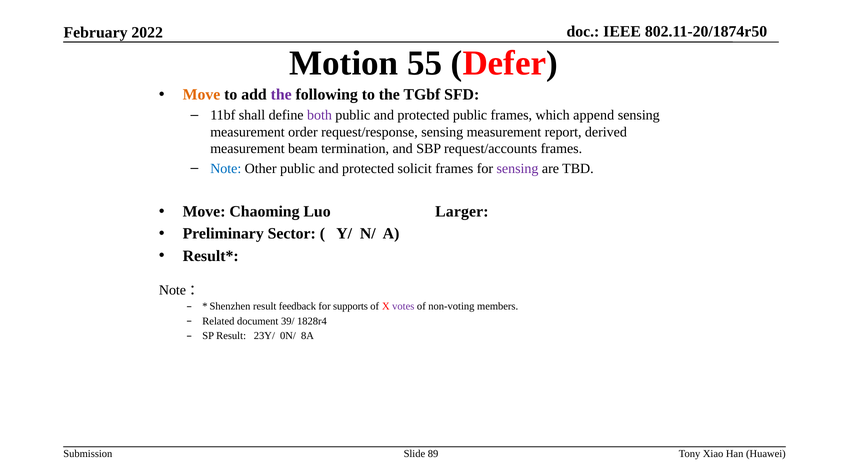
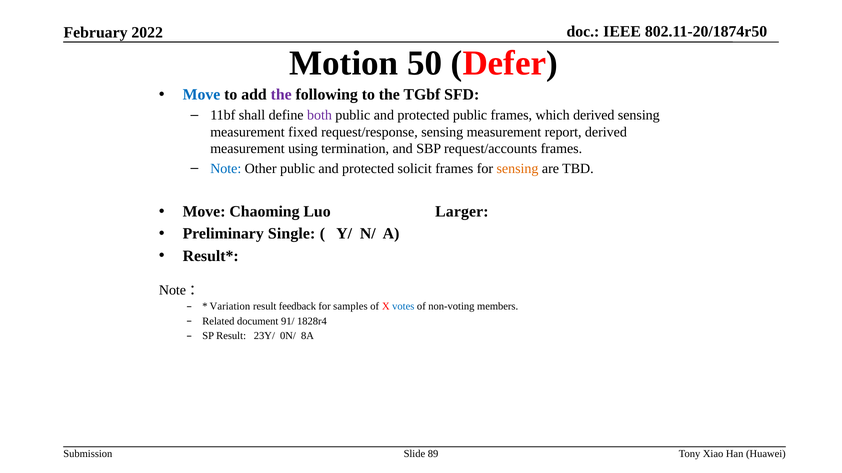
55: 55 -> 50 (425, 64)
Move colour: orange -> blue (201, 95)
which append: append -> derived (594, 115)
order: order -> fixed (303, 132)
beam: beam -> using (303, 149)
sensing colour: purple -> orange (518, 169)
Sector: Sector -> Single (292, 234)
Shenzhen: Shenzhen -> Variation (230, 307)
supports: supports -> samples (350, 307)
votes colour: purple -> blue (403, 307)
39/: 39/ -> 91/ (288, 322)
